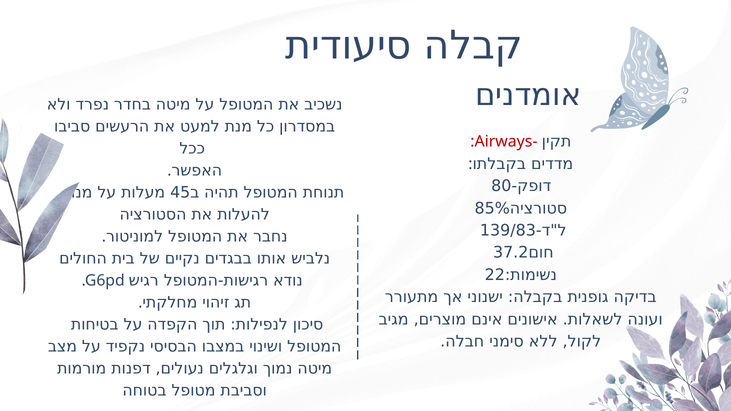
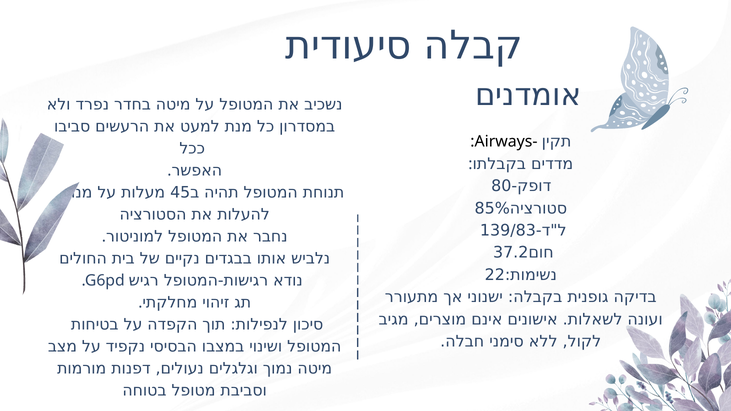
:Airways- colour: red -> black (504, 142)
